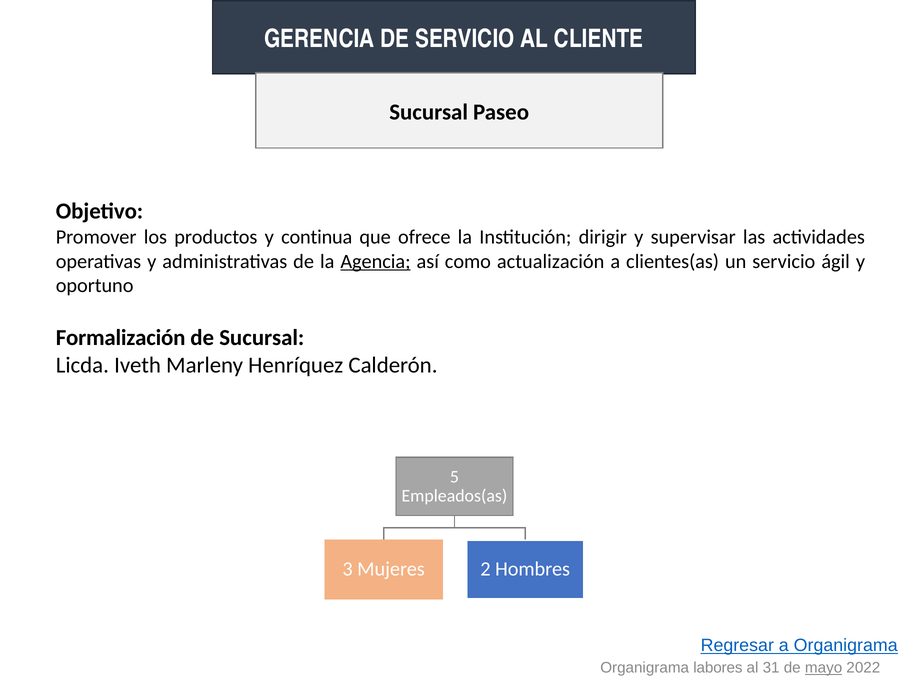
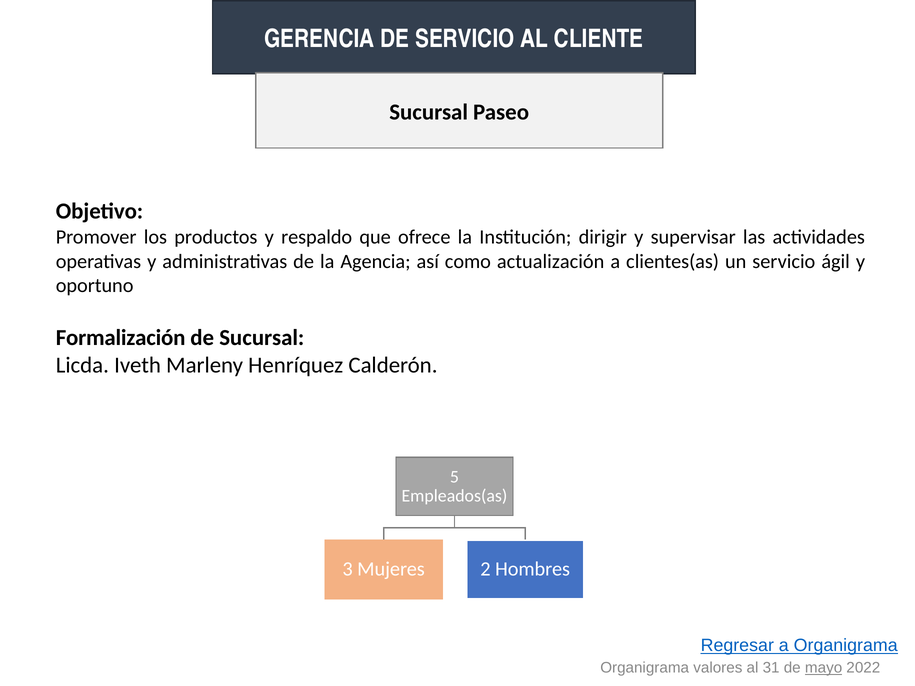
continua: continua -> respaldo (317, 237)
Agencia underline: present -> none (375, 261)
labores: labores -> valores (718, 668)
